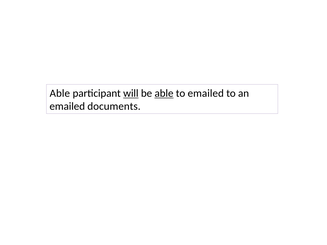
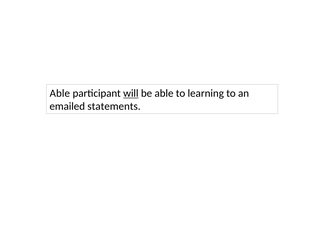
able underline: present -> none (164, 93)
to emailed: emailed -> learning (206, 93)
documents: documents -> statements (114, 106)
